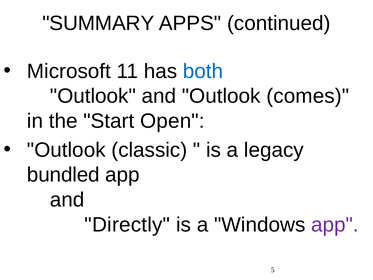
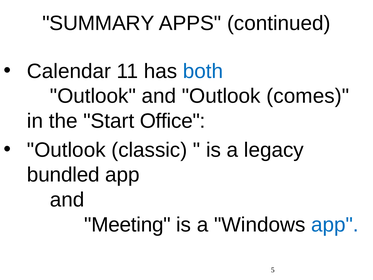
Microsoft: Microsoft -> Calendar (69, 71)
Open: Open -> Office (173, 121)
Directly: Directly -> Meeting (127, 224)
app colour: purple -> blue (335, 224)
